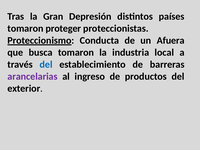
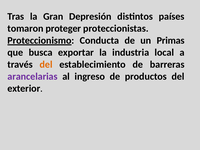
Afuera: Afuera -> Primas (171, 41)
busca tomaron: tomaron -> exportar (76, 53)
del colour: blue -> orange (46, 65)
